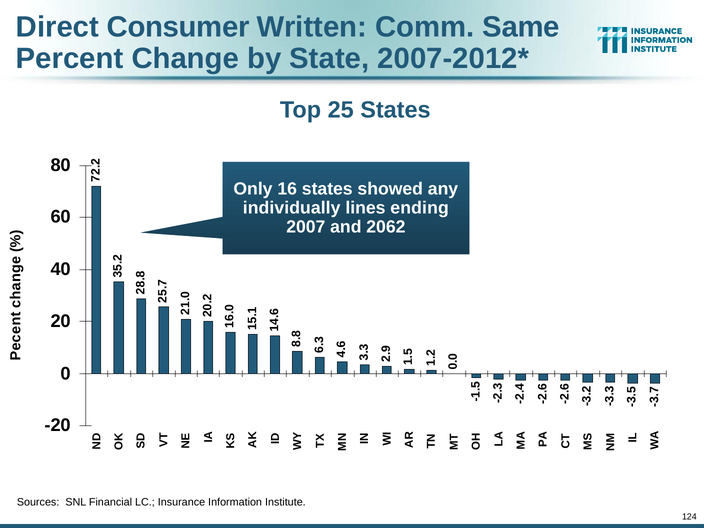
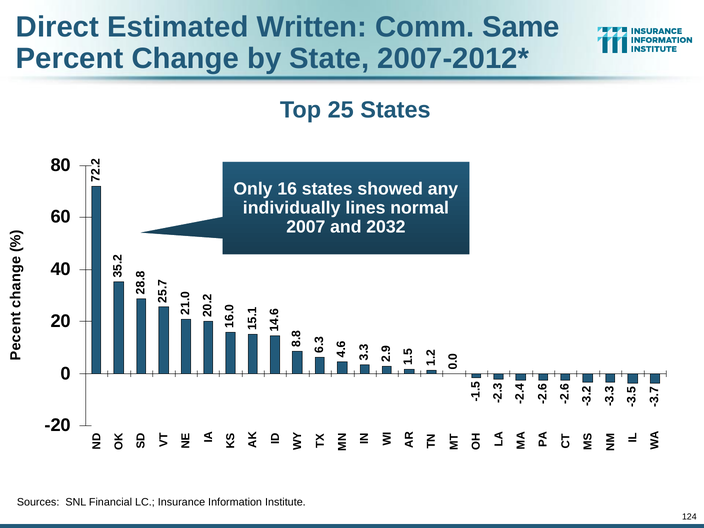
Consumer: Consumer -> Estimated (178, 27)
ending: ending -> normal (420, 208)
2062: 2062 -> 2032 (386, 227)
